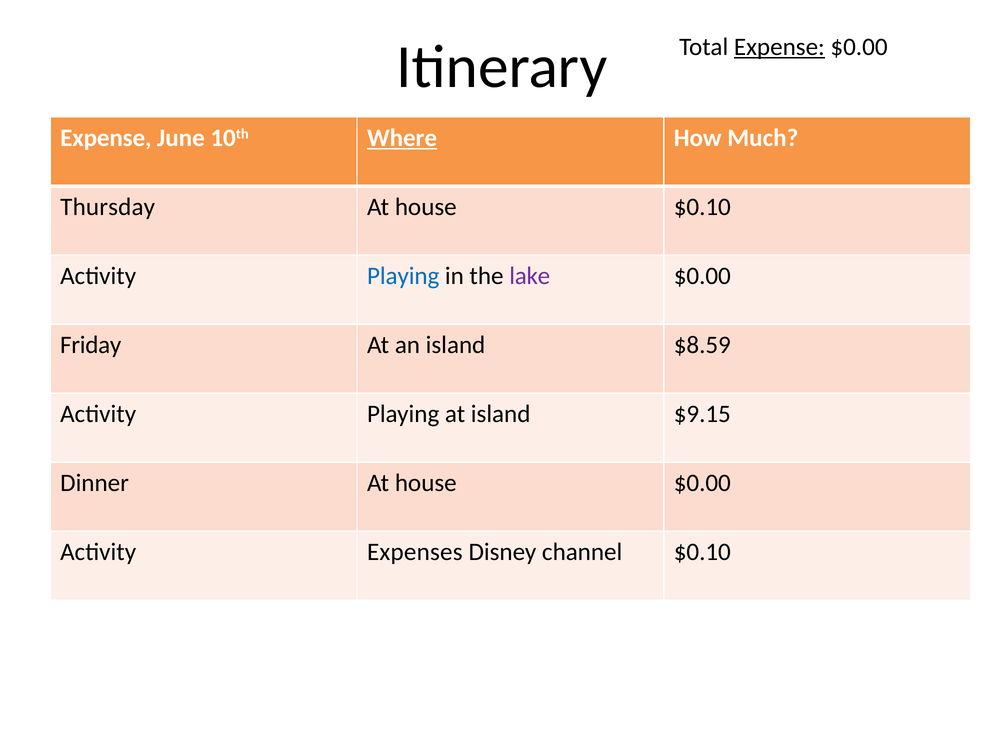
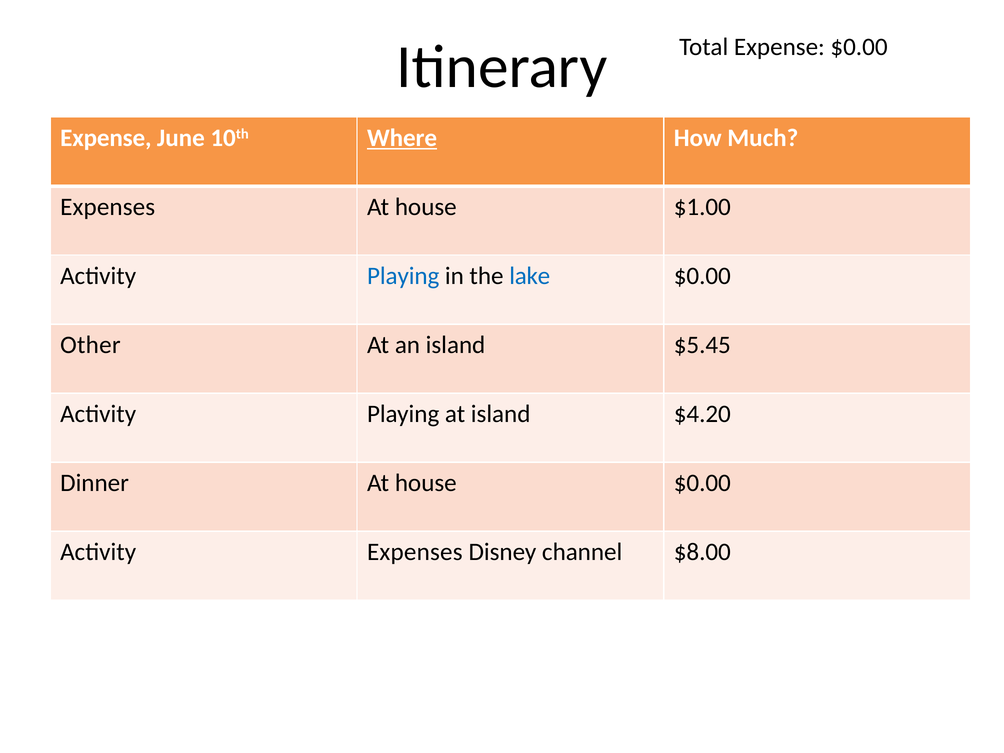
Expense underline: present -> none (779, 47)
Thursday: Thursday -> Expenses (108, 207)
house $0.10: $0.10 -> $1.00 (702, 207)
lake colour: purple -> blue (530, 276)
Friday: Friday -> Other (90, 345)
$8.59: $8.59 -> $5.45 (702, 345)
$9.15: $9.15 -> $4.20 (702, 414)
channel $0.10: $0.10 -> $8.00 (702, 552)
